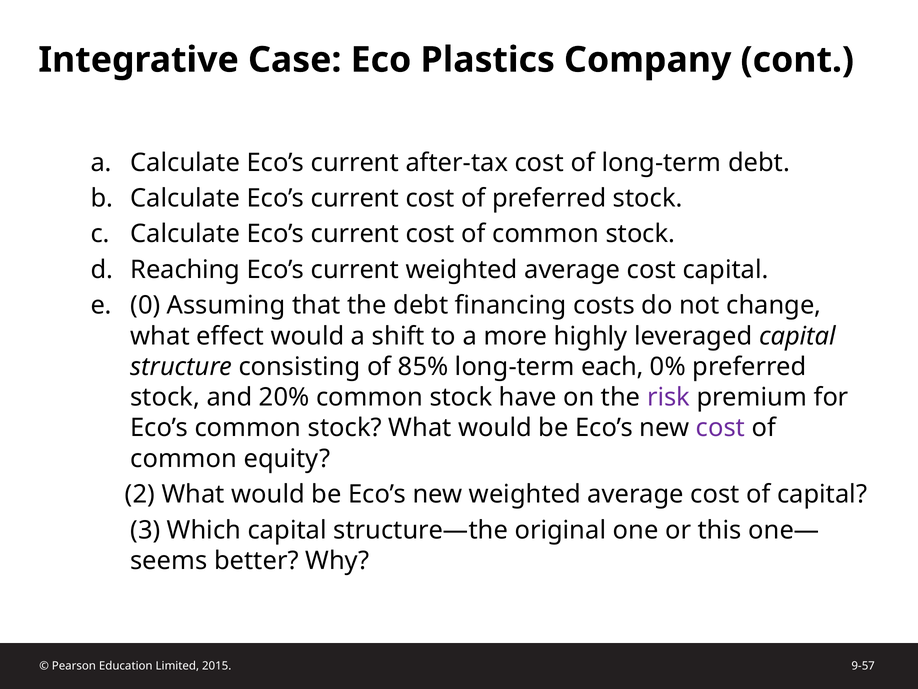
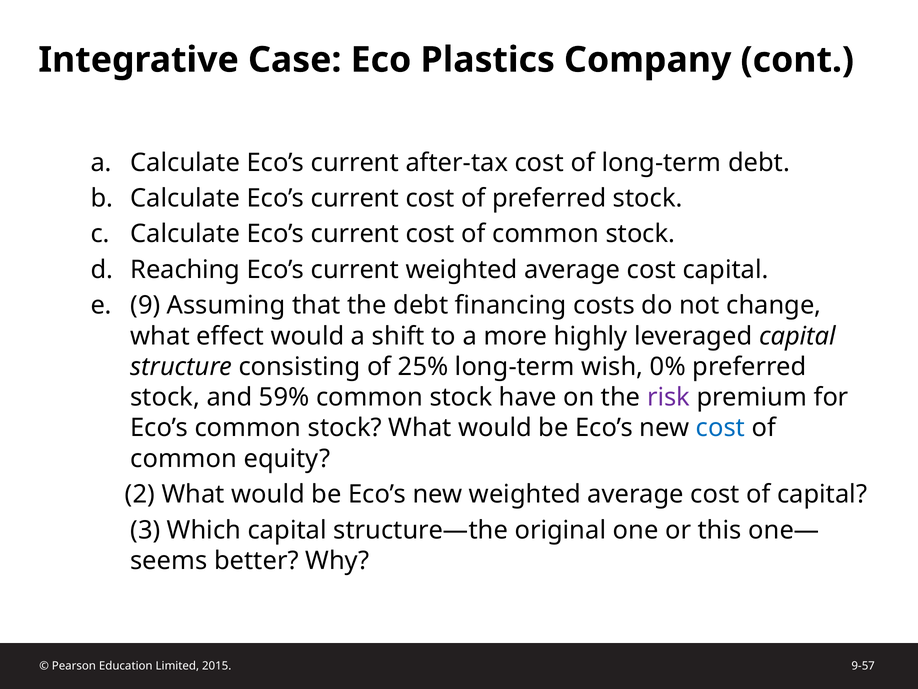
0: 0 -> 9 (145, 305)
85%: 85% -> 25% (423, 367)
each: each -> wish (612, 367)
20%: 20% -> 59% (284, 397)
cost colour: purple -> blue (720, 428)
